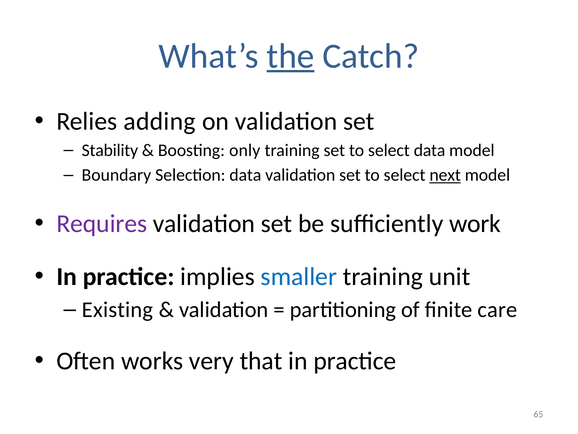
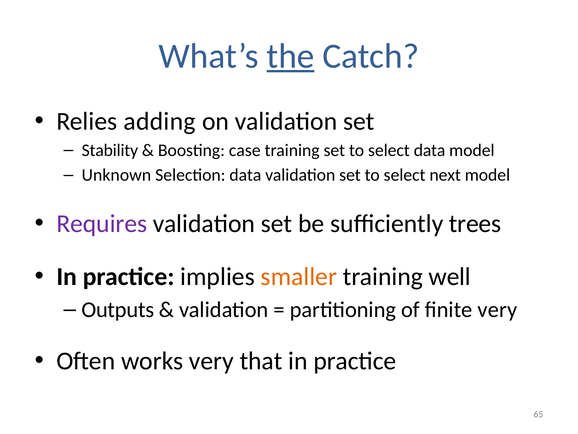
only: only -> case (245, 150)
Boundary: Boundary -> Unknown (116, 175)
next underline: present -> none (445, 175)
work: work -> trees (475, 224)
smaller colour: blue -> orange (299, 276)
unit: unit -> well (450, 276)
Existing: Existing -> Outputs (118, 310)
finite care: care -> very (497, 310)
